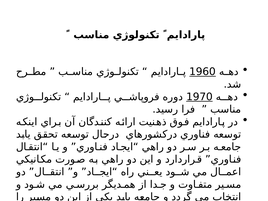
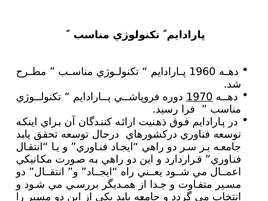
1960 underline: present -> none (203, 72)
